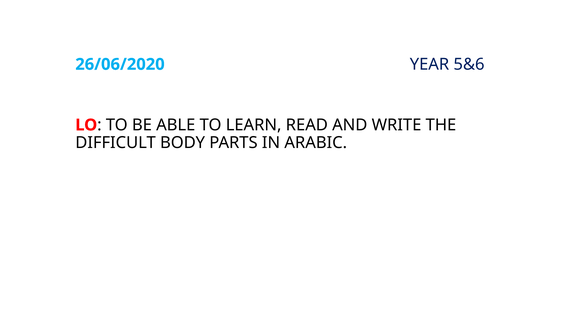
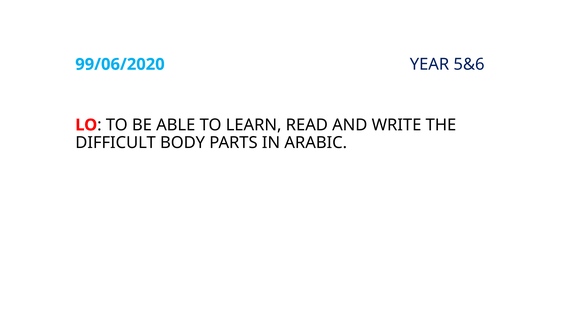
26/06/2020: 26/06/2020 -> 99/06/2020 (120, 64)
